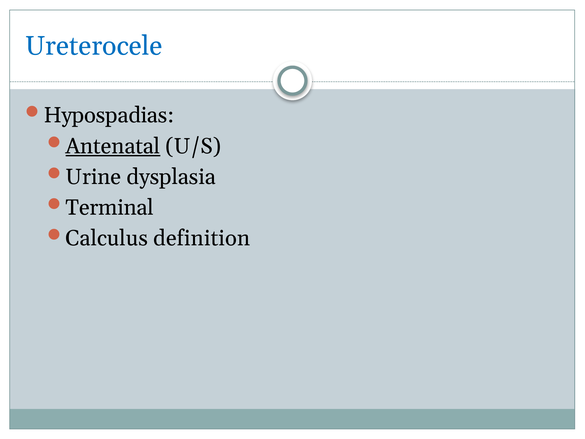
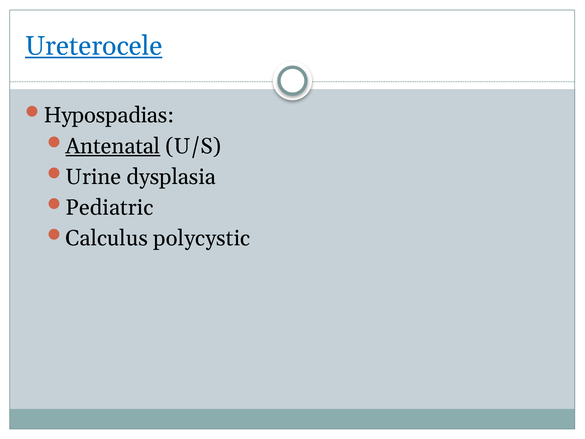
Ureterocele underline: none -> present (94, 46)
Terminal: Terminal -> Pediatric (109, 208)
definition: definition -> polycystic (202, 238)
